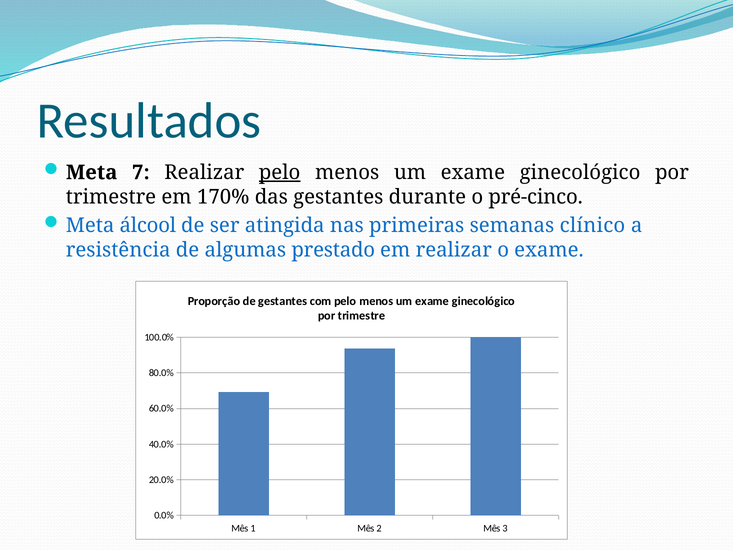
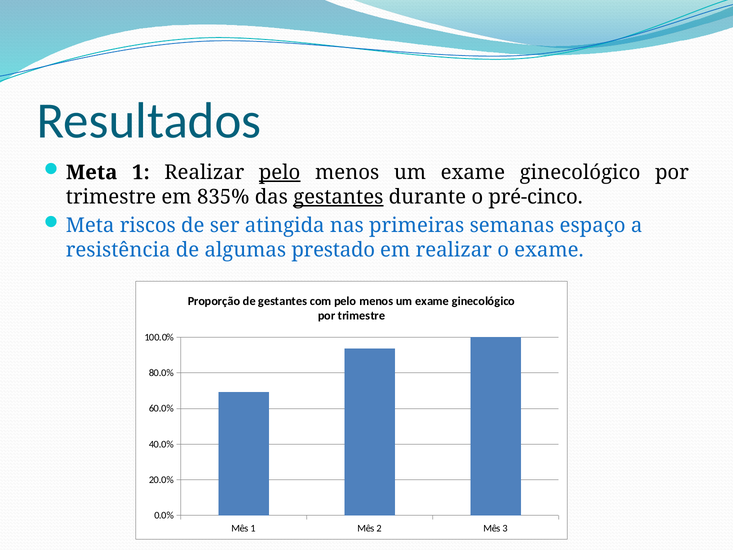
Meta 7: 7 -> 1 (141, 172)
170%: 170% -> 835% (223, 197)
gestantes underline: none -> present (338, 197)
álcool: álcool -> riscos (148, 225)
clínico: clínico -> espaço (593, 225)
